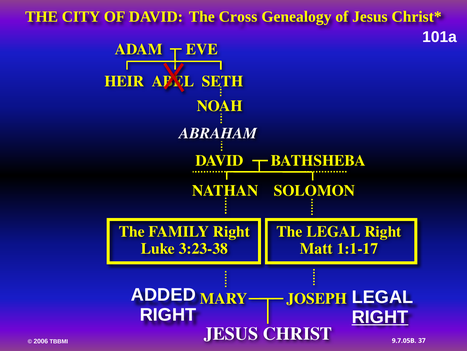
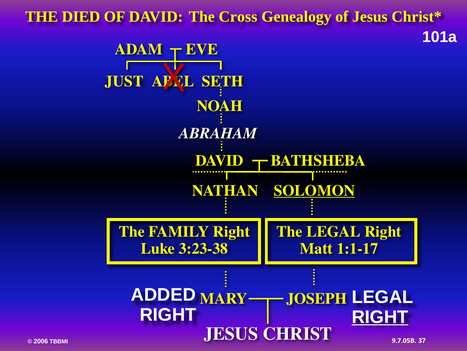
CITY: CITY -> DIED (81, 17)
HEIR: HEIR -> JUST (124, 81)
SOLOMON underline: none -> present (314, 190)
